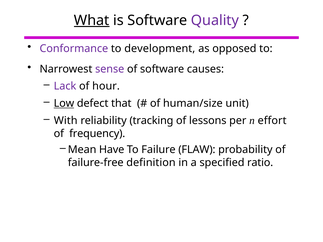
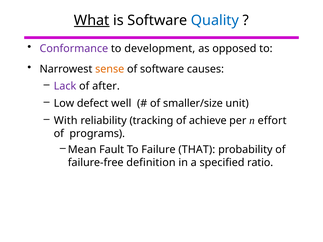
Quality colour: purple -> blue (215, 20)
sense colour: purple -> orange (110, 69)
hour: hour -> after (106, 86)
Low underline: present -> none (64, 104)
that: that -> well (121, 104)
human/size: human/size -> smaller/size (193, 104)
lessons: lessons -> achieve (208, 121)
frequency: frequency -> programs (97, 134)
Have: Have -> Fault (112, 150)
FLAW: FLAW -> THAT (197, 150)
